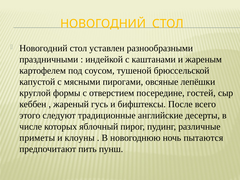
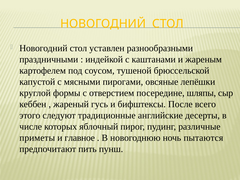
гостей: гостей -> шляпы (201, 93)
клоуны: клоуны -> главное (80, 138)
